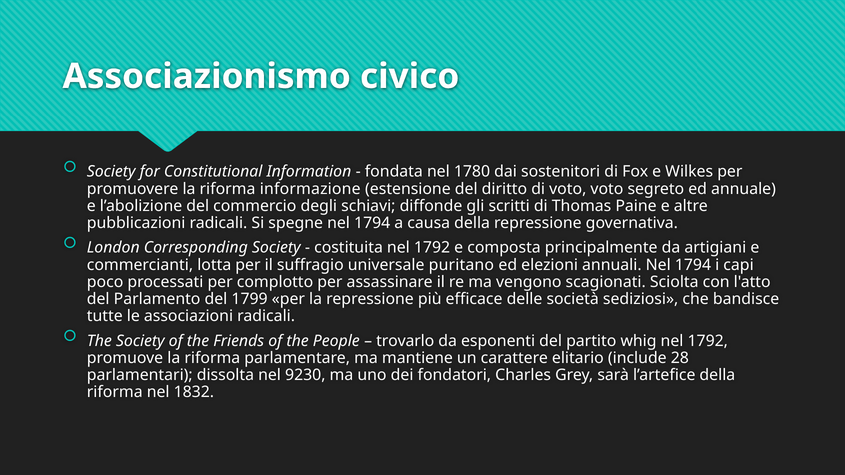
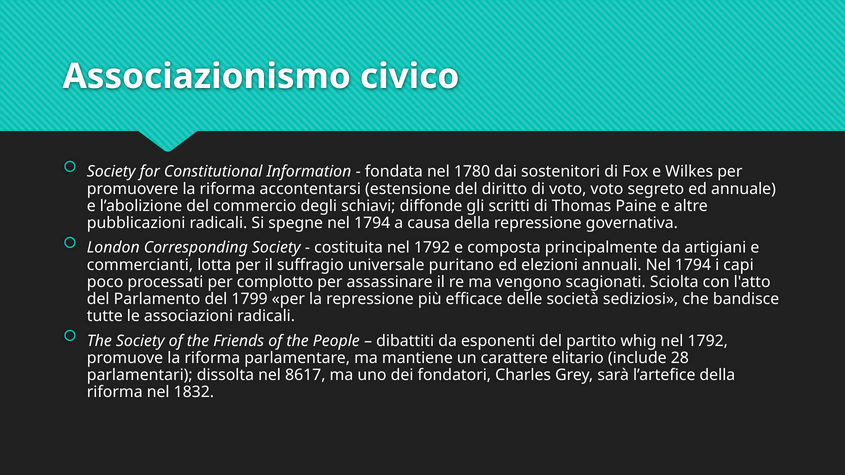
informazione: informazione -> accontentarsi (310, 189)
trovarlo: trovarlo -> dibattiti (405, 341)
9230: 9230 -> 8617 (305, 375)
